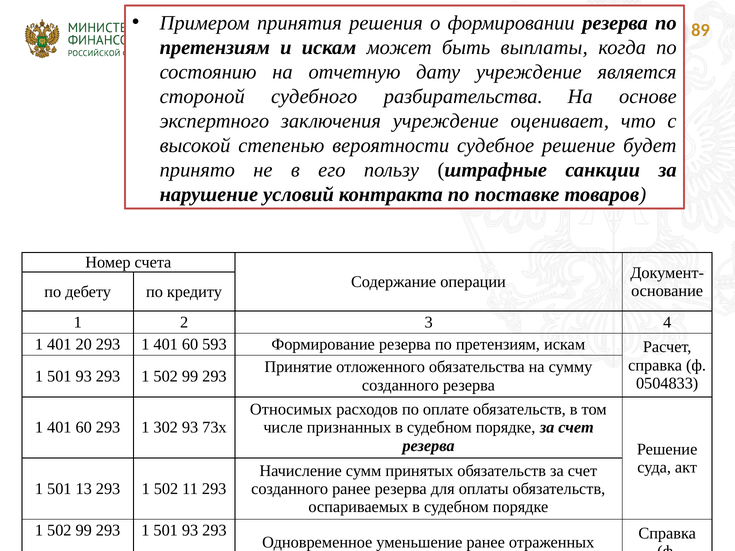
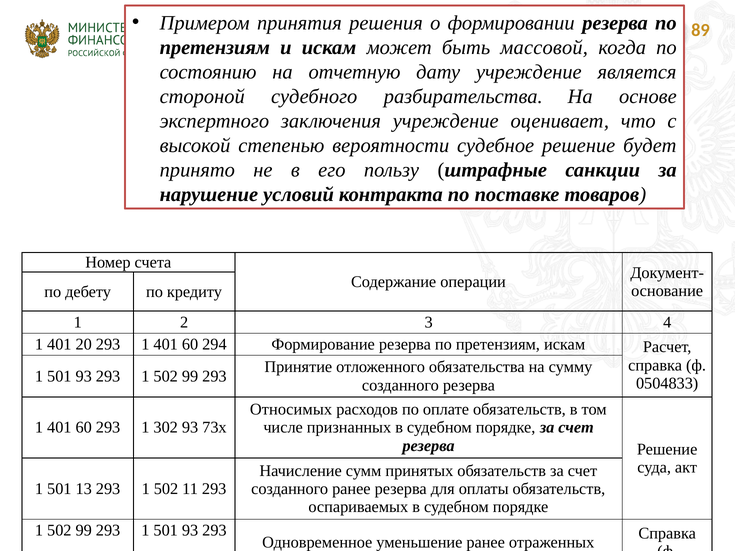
выплаты: выплаты -> массовой (544, 47)
593: 593 -> 294 (214, 344)
